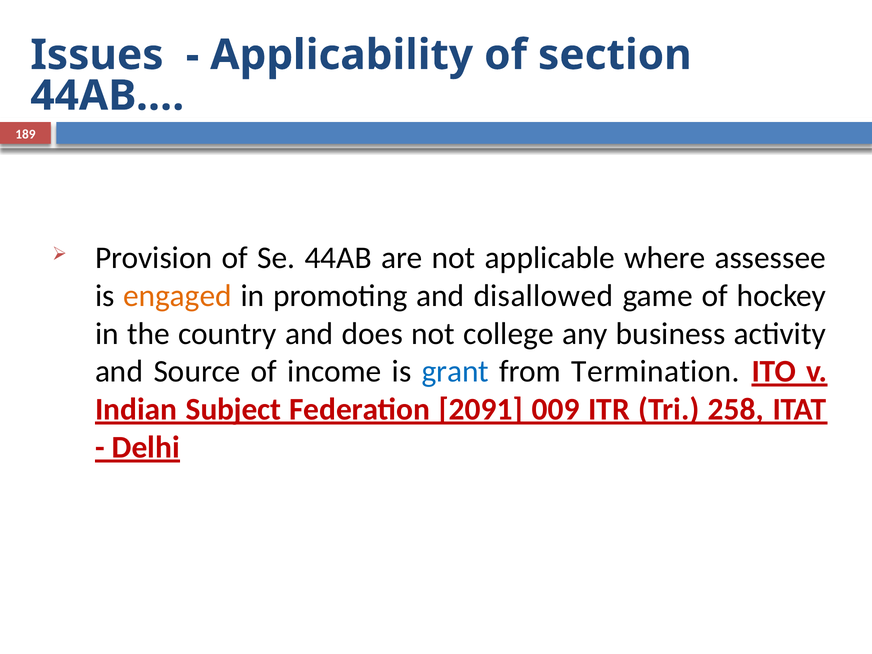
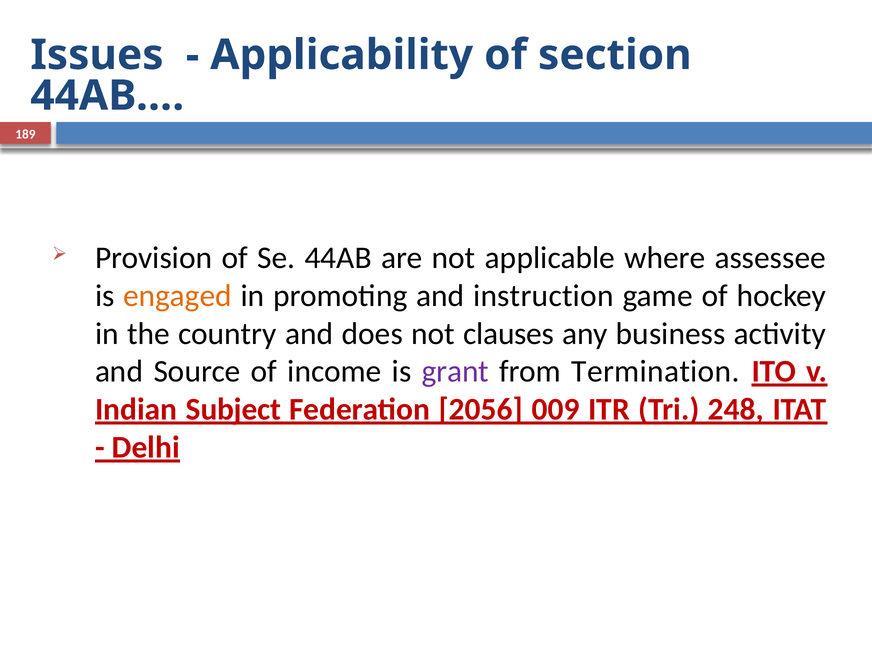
disallowed: disallowed -> instruction (543, 296)
college: college -> clauses (509, 334)
grant colour: blue -> purple (455, 372)
2091: 2091 -> 2056 (481, 409)
258: 258 -> 248 (736, 409)
